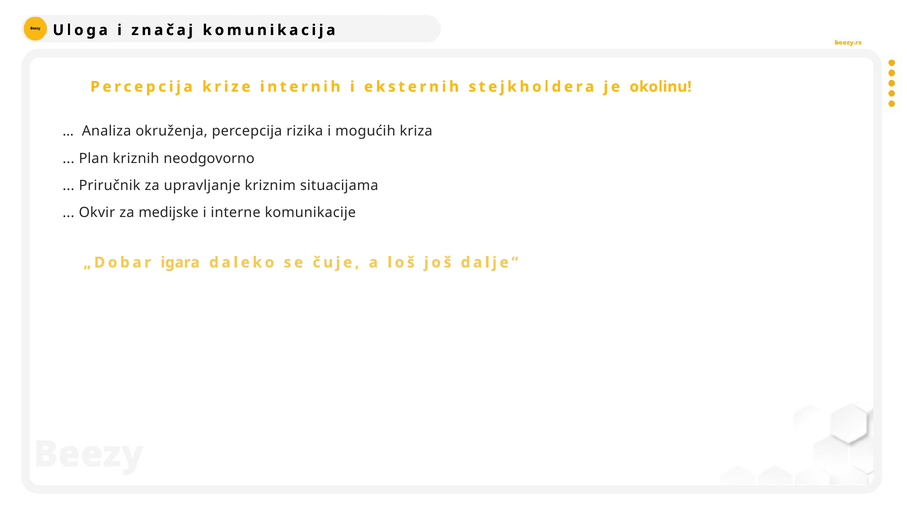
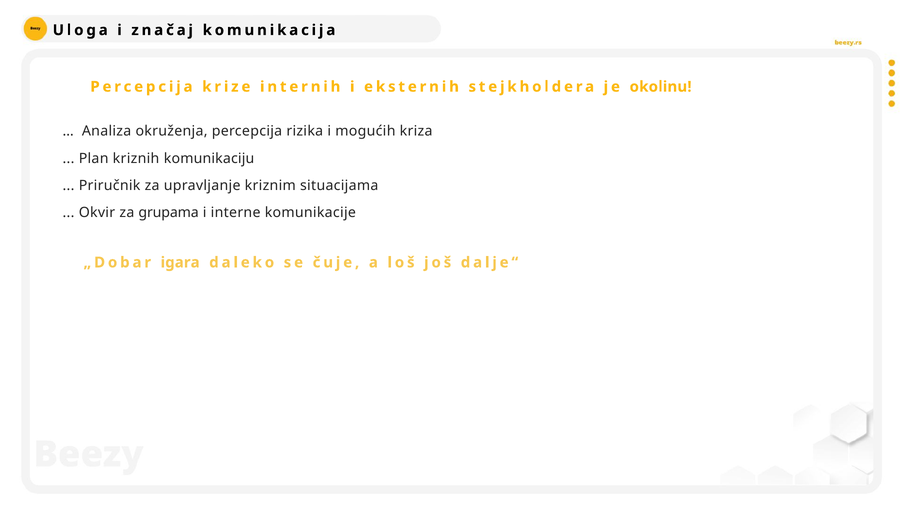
neodgovorno: neodgovorno -> komunikaciju (209, 158)
medijske: medijske -> grupama (169, 213)
